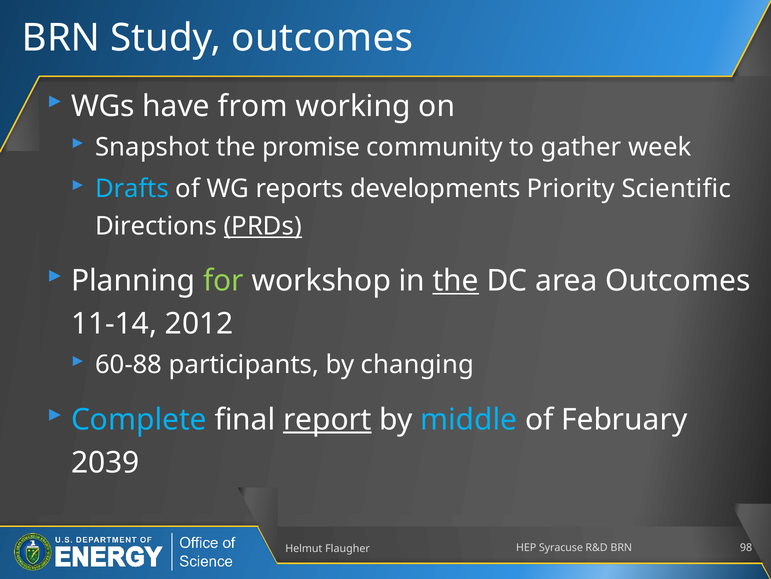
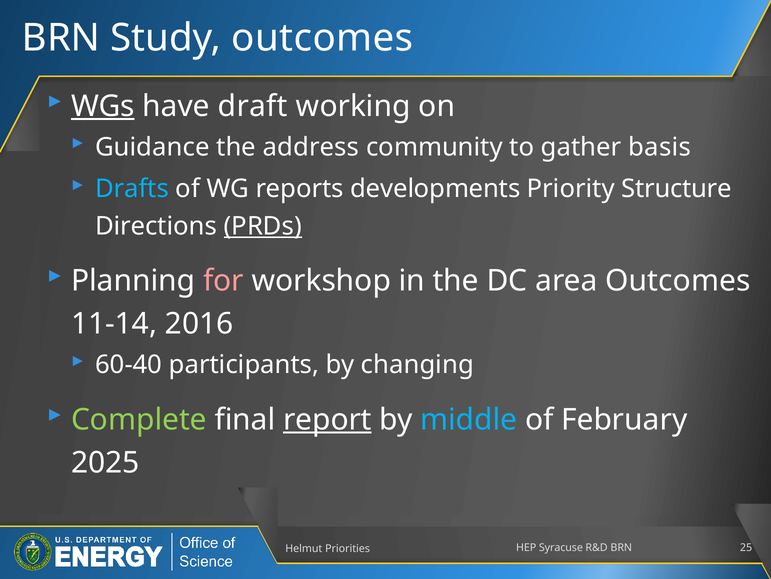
WGs underline: none -> present (103, 106)
from: from -> draft (253, 106)
Snapshot: Snapshot -> Guidance (152, 147)
promise: promise -> address (311, 147)
week: week -> basis (660, 147)
Scientific: Scientific -> Structure (677, 189)
for colour: light green -> pink (223, 280)
the underline: present -> none (456, 280)
2012: 2012 -> 2016 (199, 324)
60-88: 60-88 -> 60-40 (129, 364)
Complete colour: light blue -> light green (139, 419)
2039: 2039 -> 2025 (105, 462)
98: 98 -> 25 (746, 547)
Flaugher: Flaugher -> Priorities (348, 548)
